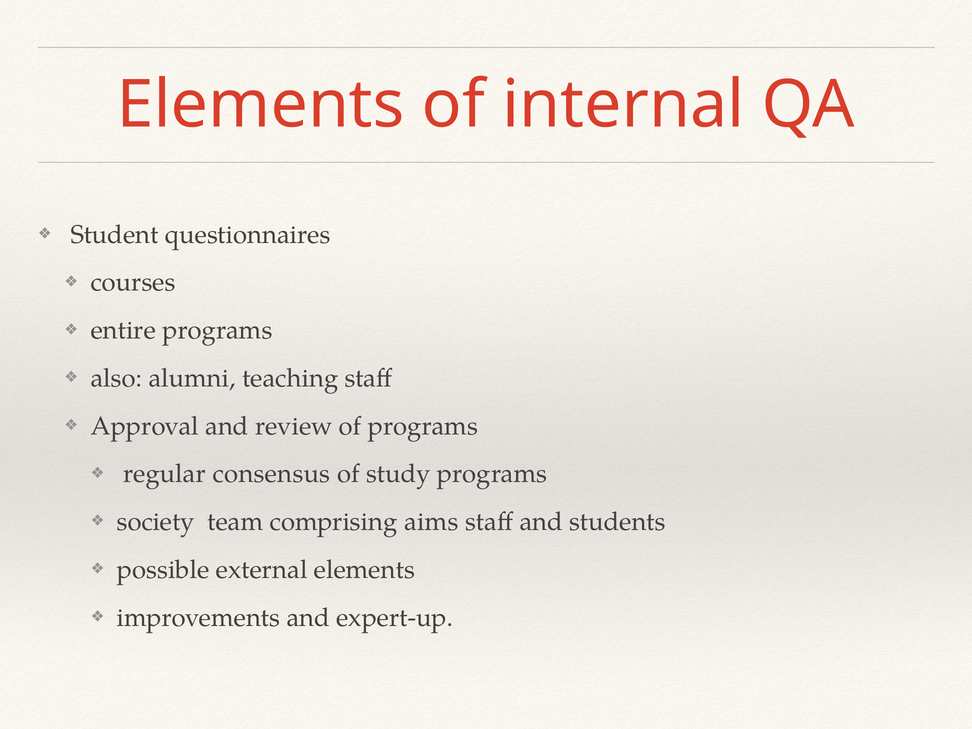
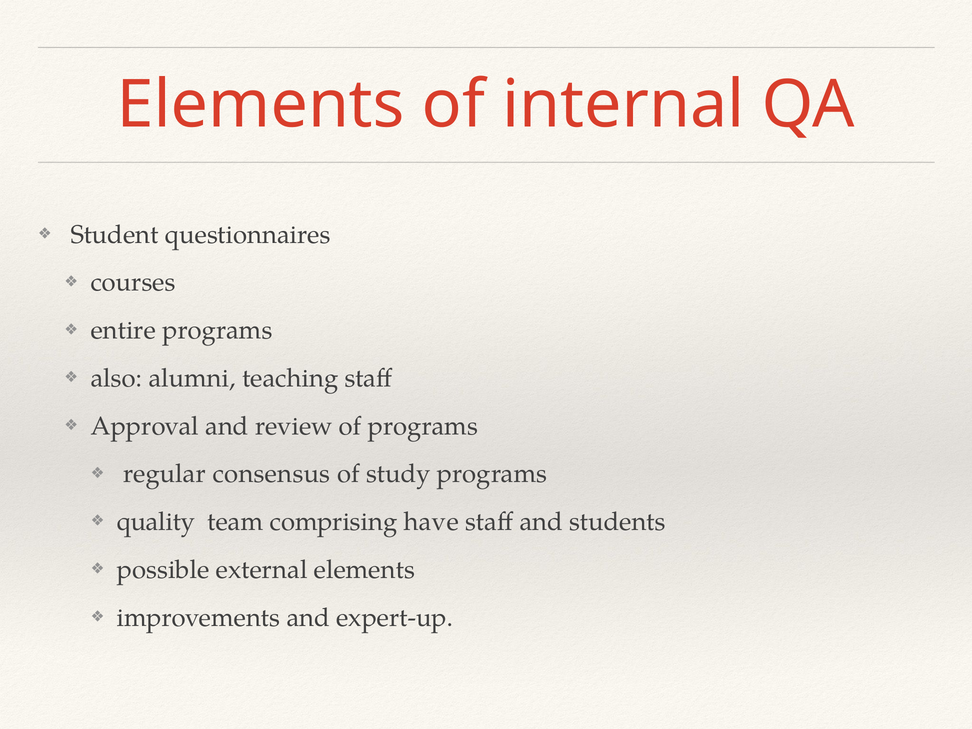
society: society -> quality (156, 522)
aims: aims -> have (431, 522)
